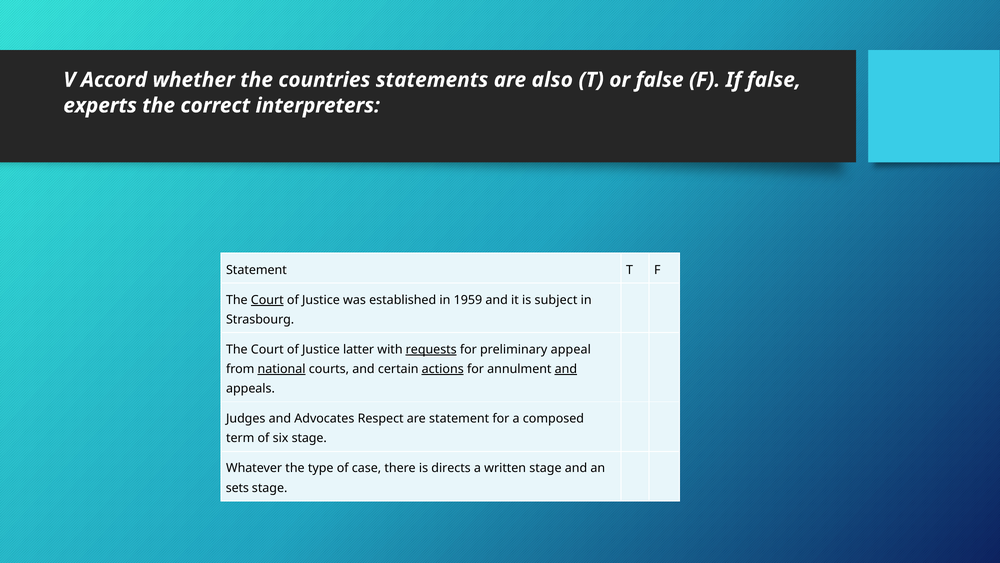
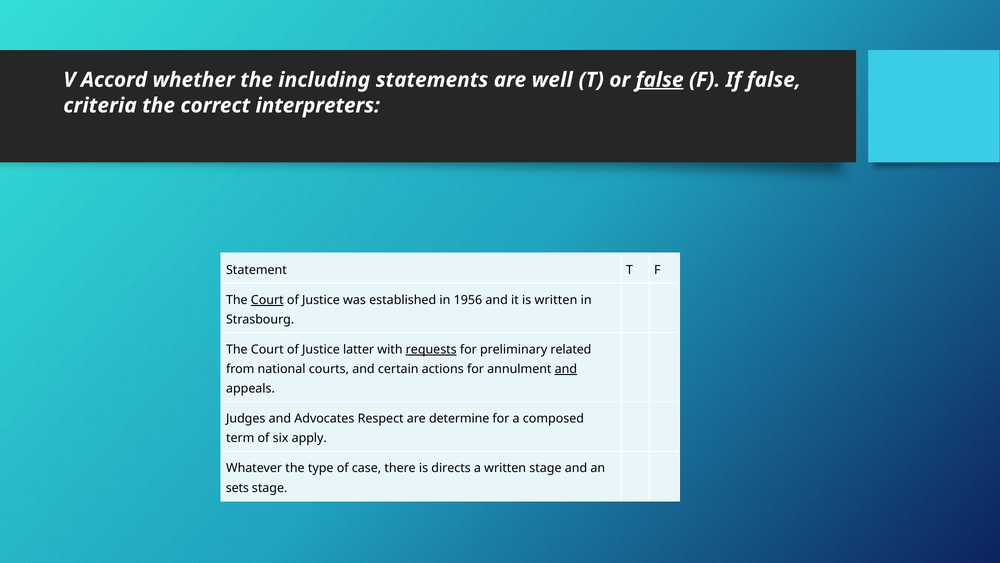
countries: countries -> including (324, 80)
also: also -> well (552, 80)
false underline: none -> present (660, 80)
experts: experts -> criteria (100, 105)
1959: 1959 -> 1956 (468, 300)
is subject: subject -> written (556, 300)
appeal: appeal -> related (571, 349)
national underline: present -> none (282, 369)
actions underline: present -> none (443, 369)
are statement: statement -> determine (459, 418)
six stage: stage -> apply (309, 438)
